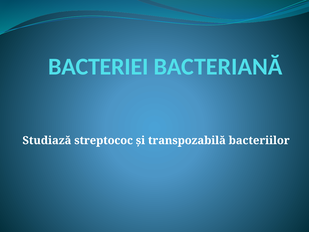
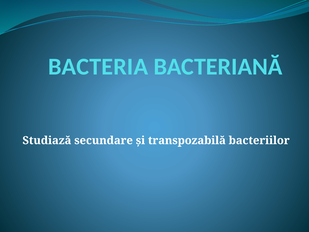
BACTERIEI: BACTERIEI -> BACTERIA (98, 67)
streptococ: streptococ -> secundare (104, 140)
